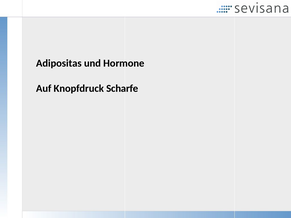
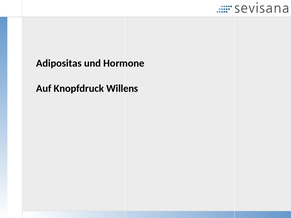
Scharfe: Scharfe -> Willens (122, 89)
